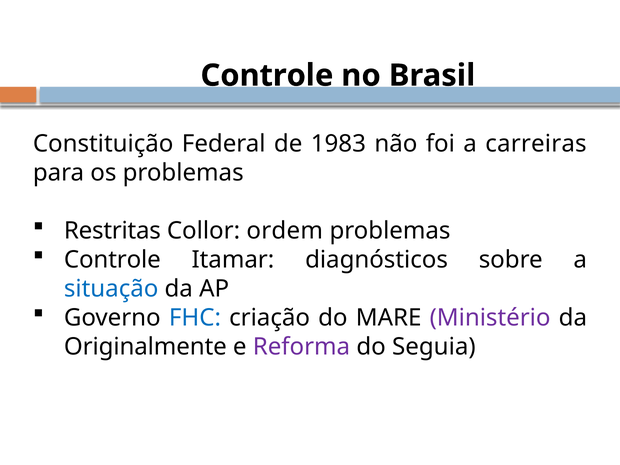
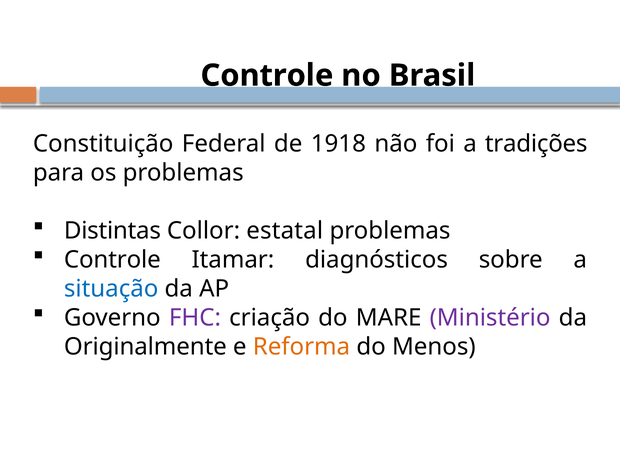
1983: 1983 -> 1918 (338, 144)
carreiras: carreiras -> tradições (536, 144)
Restritas: Restritas -> Distintas (112, 231)
ordem: ordem -> estatal (285, 231)
FHC colour: blue -> purple (195, 318)
Reforma colour: purple -> orange (301, 347)
Seguia: Seguia -> Menos (434, 347)
